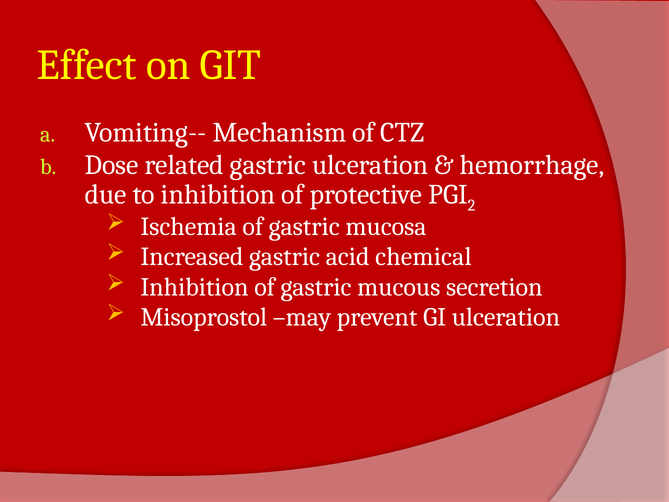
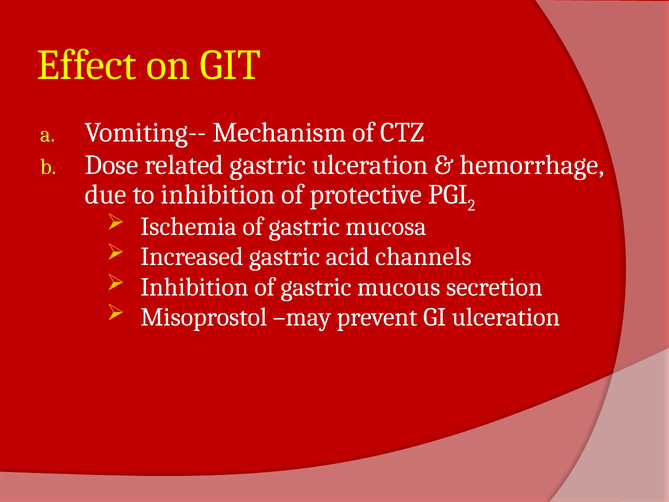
chemical: chemical -> channels (423, 257)
